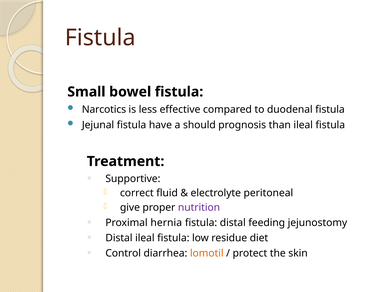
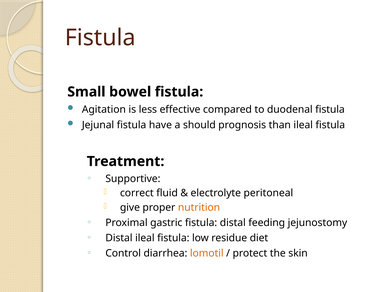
Narcotics: Narcotics -> Agitation (104, 109)
nutrition colour: purple -> orange (199, 207)
hernia: hernia -> gastric (166, 222)
